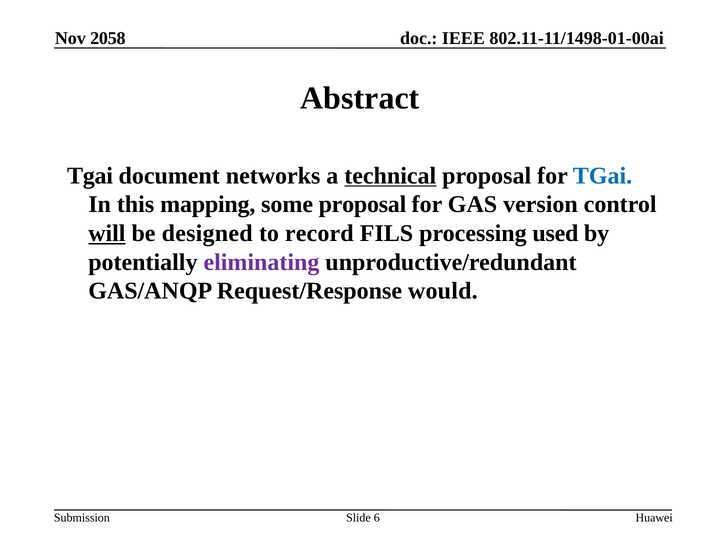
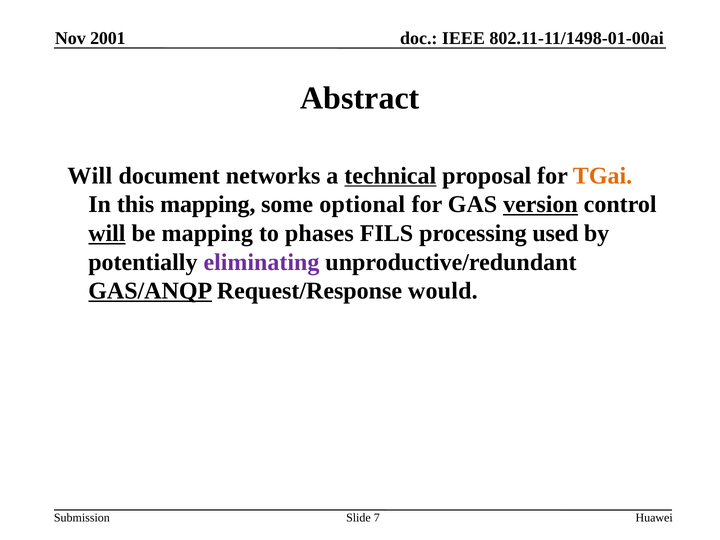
2058: 2058 -> 2001 (108, 38)
Tgai: Tgai -> Will (90, 176)
TGai colour: blue -> orange (603, 176)
some proposal: proposal -> optional (362, 205)
version underline: none -> present (540, 205)
be designed: designed -> mapping (207, 233)
record: record -> phases (319, 233)
GAS/ANQP underline: none -> present (150, 291)
6: 6 -> 7 (377, 518)
